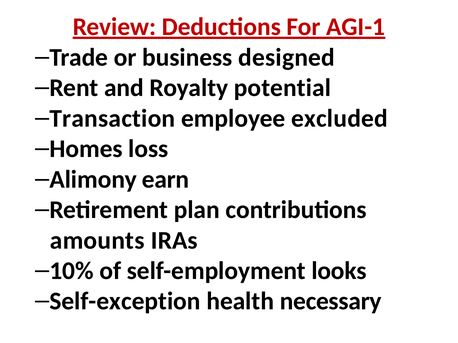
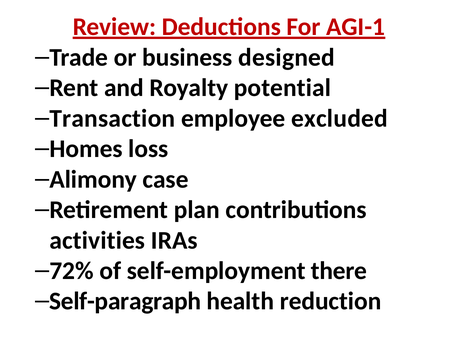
earn: earn -> case (165, 180)
amounts: amounts -> activities (97, 241)
10%: 10% -> 72% (72, 271)
looks: looks -> there (339, 271)
Self-exception: Self-exception -> Self-paragraph (125, 302)
necessary: necessary -> reduction (331, 302)
